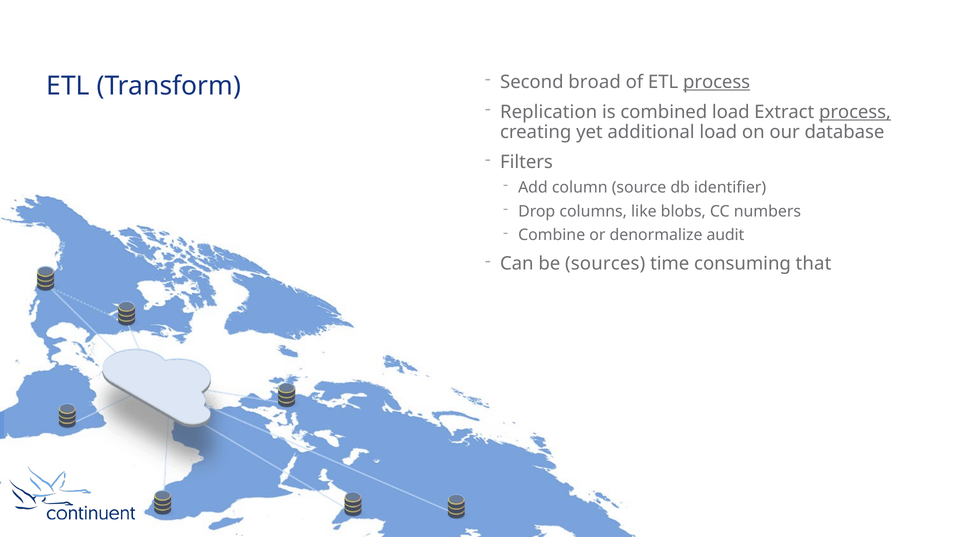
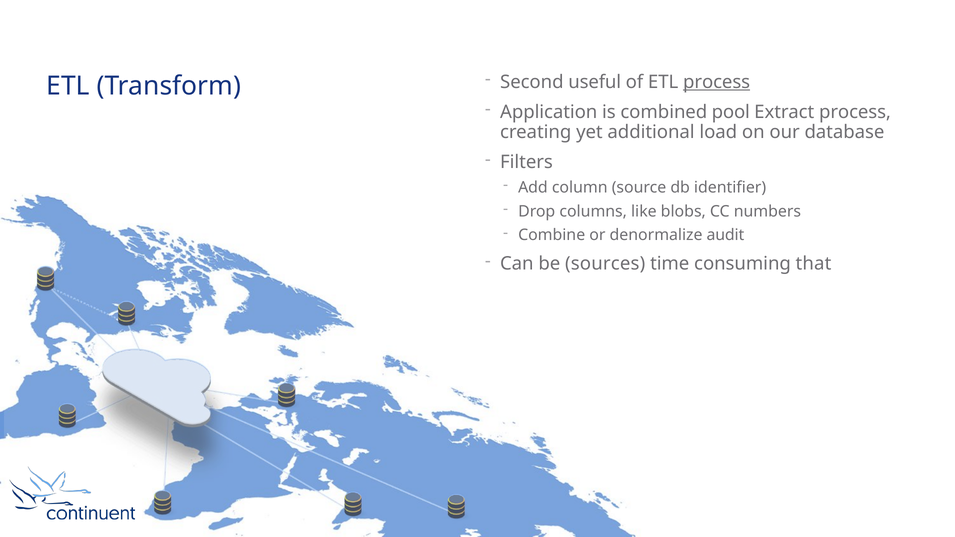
broad: broad -> useful (595, 82)
Replication: Replication -> Application (549, 112)
combined load: load -> pool (731, 112)
process underline: present -> none (855, 112)
